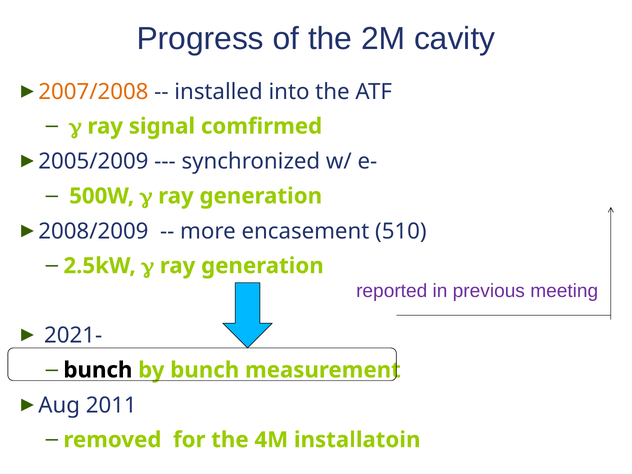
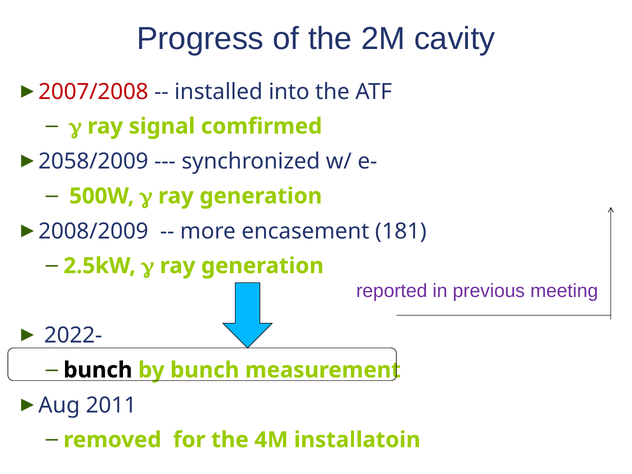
2007/2008 colour: orange -> red (93, 92)
2005/2009: 2005/2009 -> 2058/2009 (93, 162)
510: 510 -> 181 (401, 231)
2021-: 2021- -> 2022- (73, 336)
